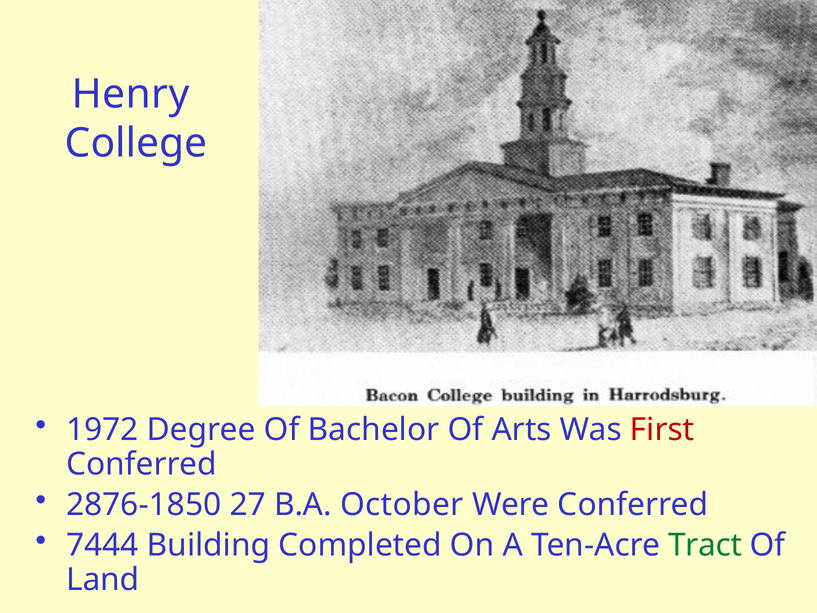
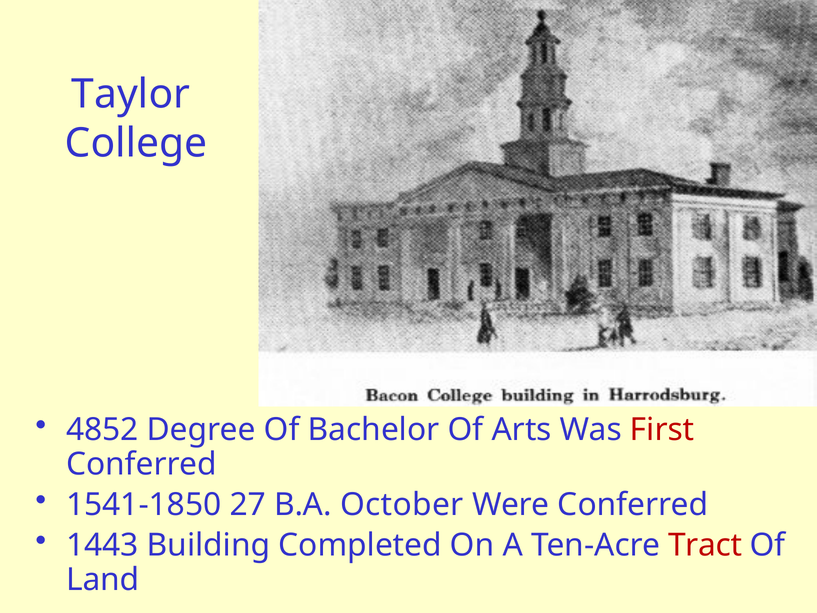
Henry: Henry -> Taylor (131, 94)
1972: 1972 -> 4852 (102, 430)
2876-1850: 2876-1850 -> 1541-1850 (144, 505)
7444: 7444 -> 1443 (102, 545)
Tract colour: green -> red (705, 545)
